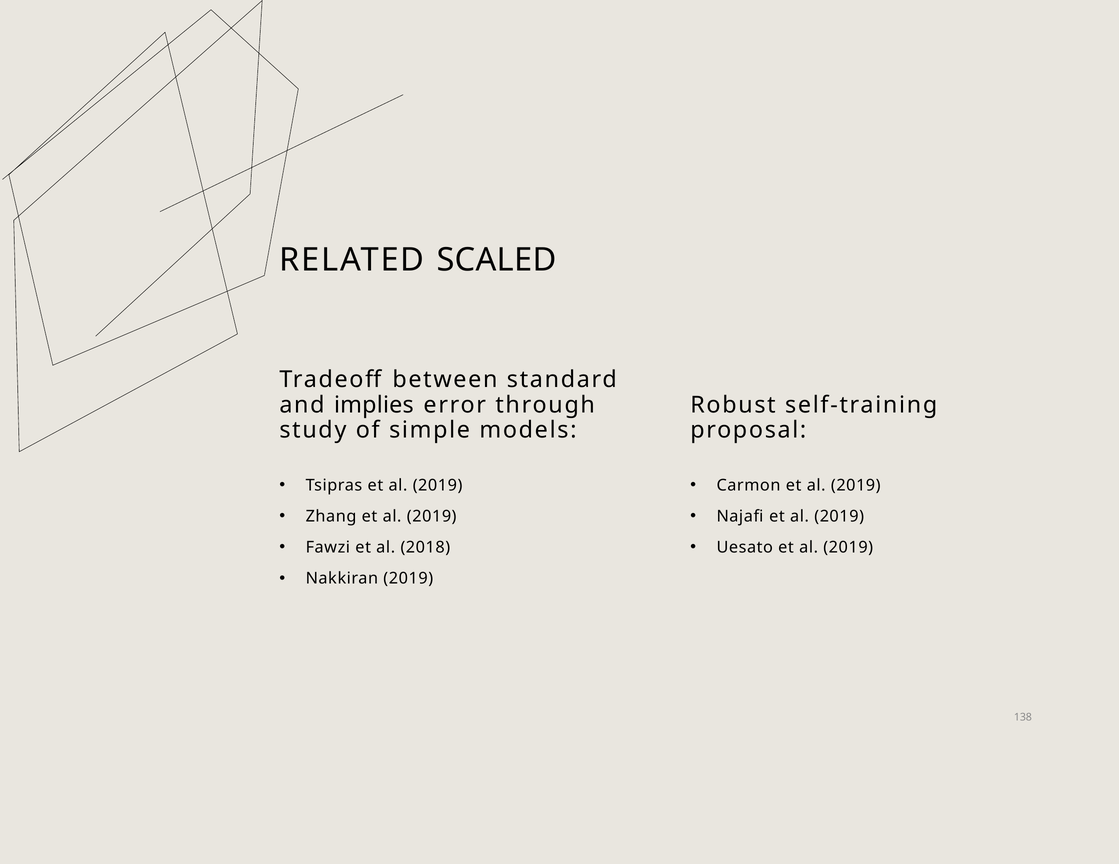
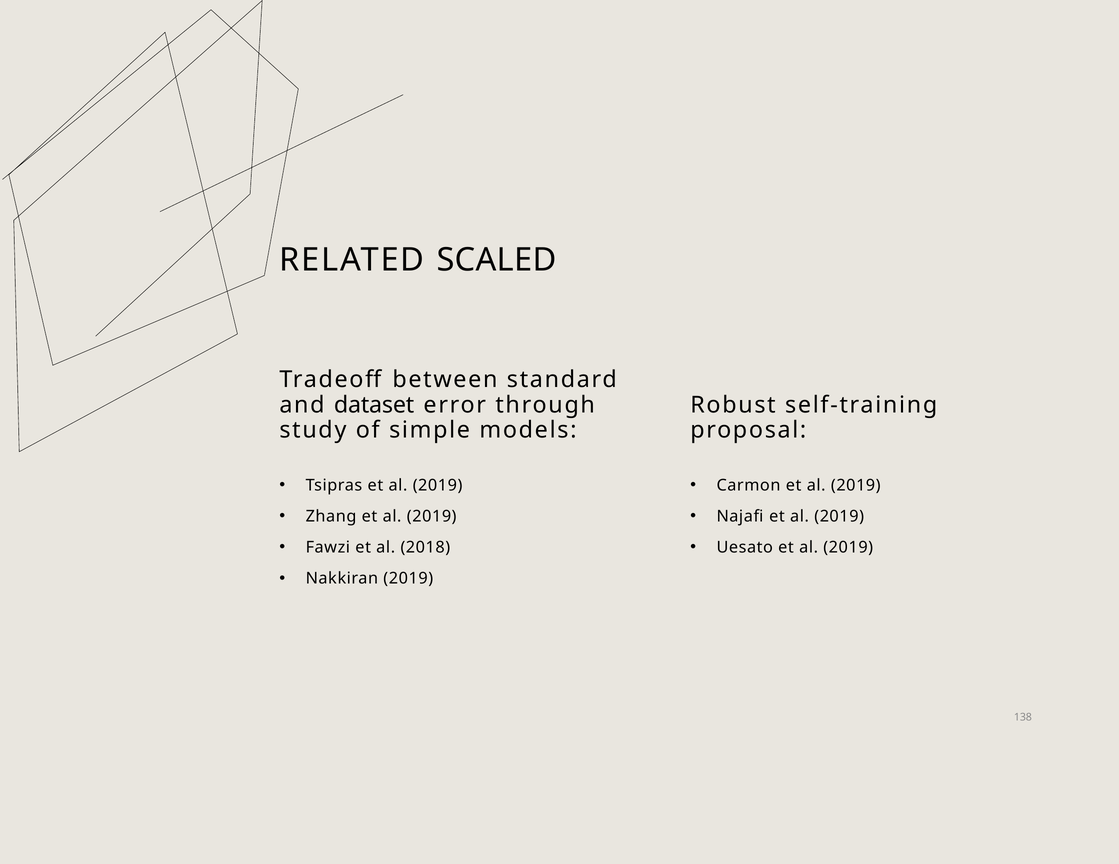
implies: implies -> dataset (374, 405)
